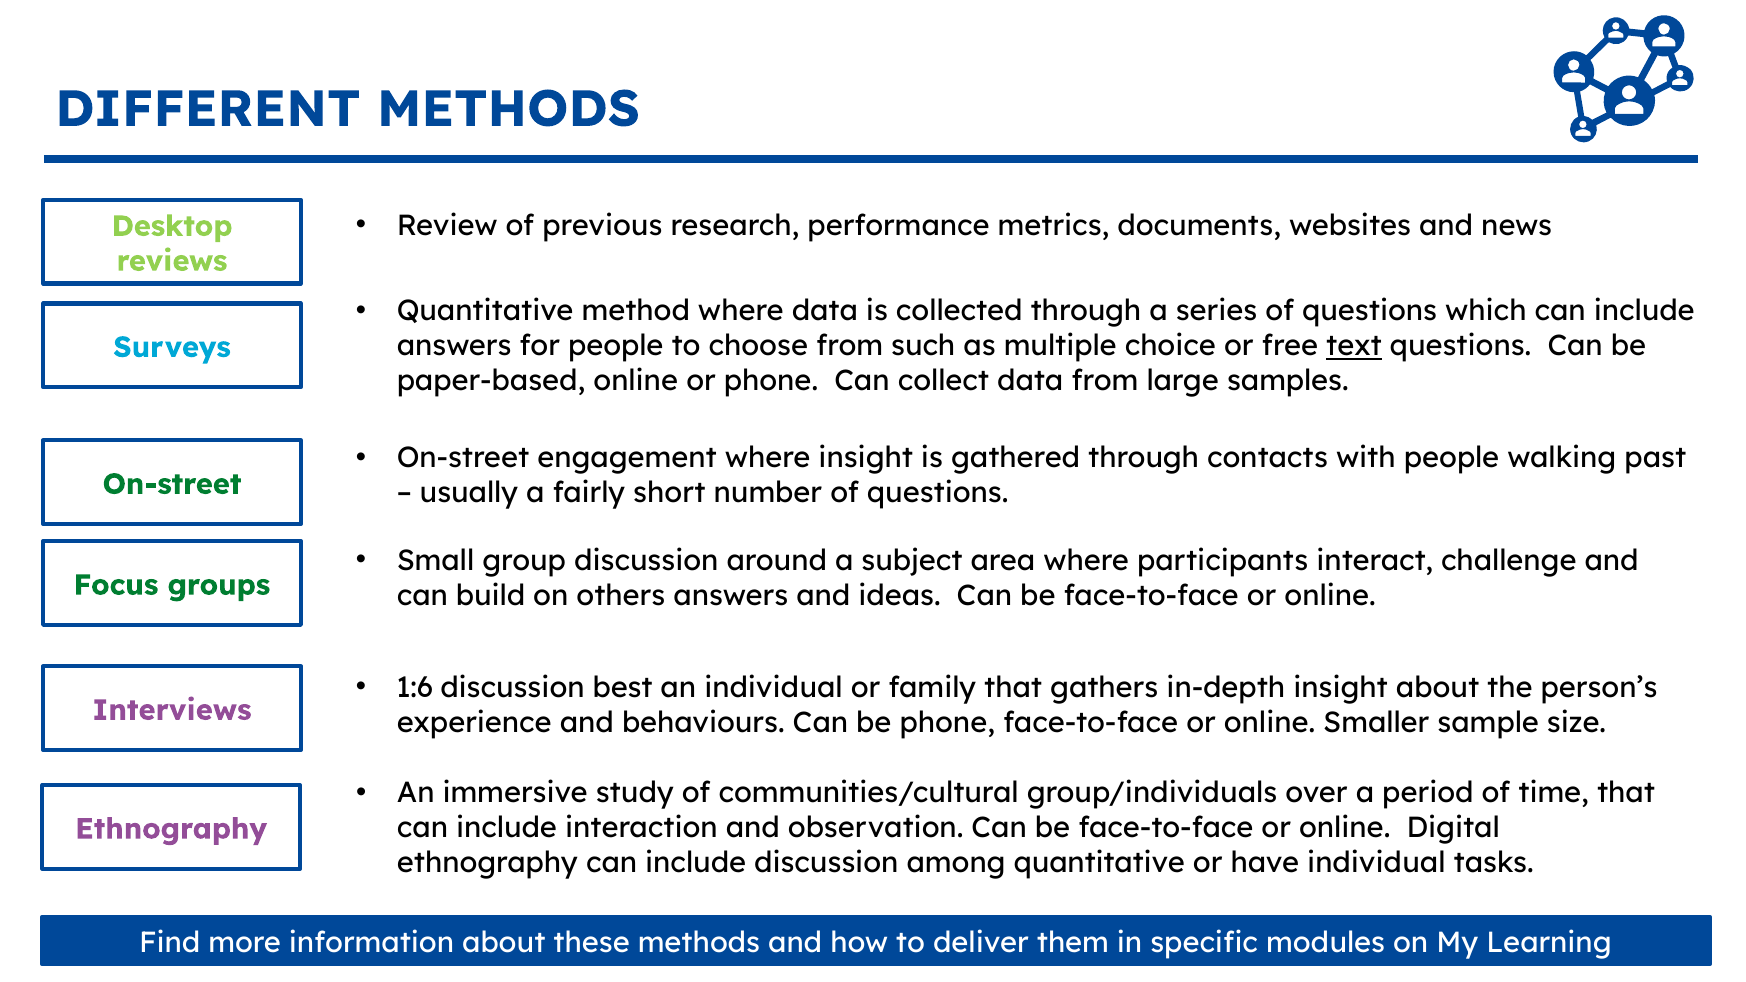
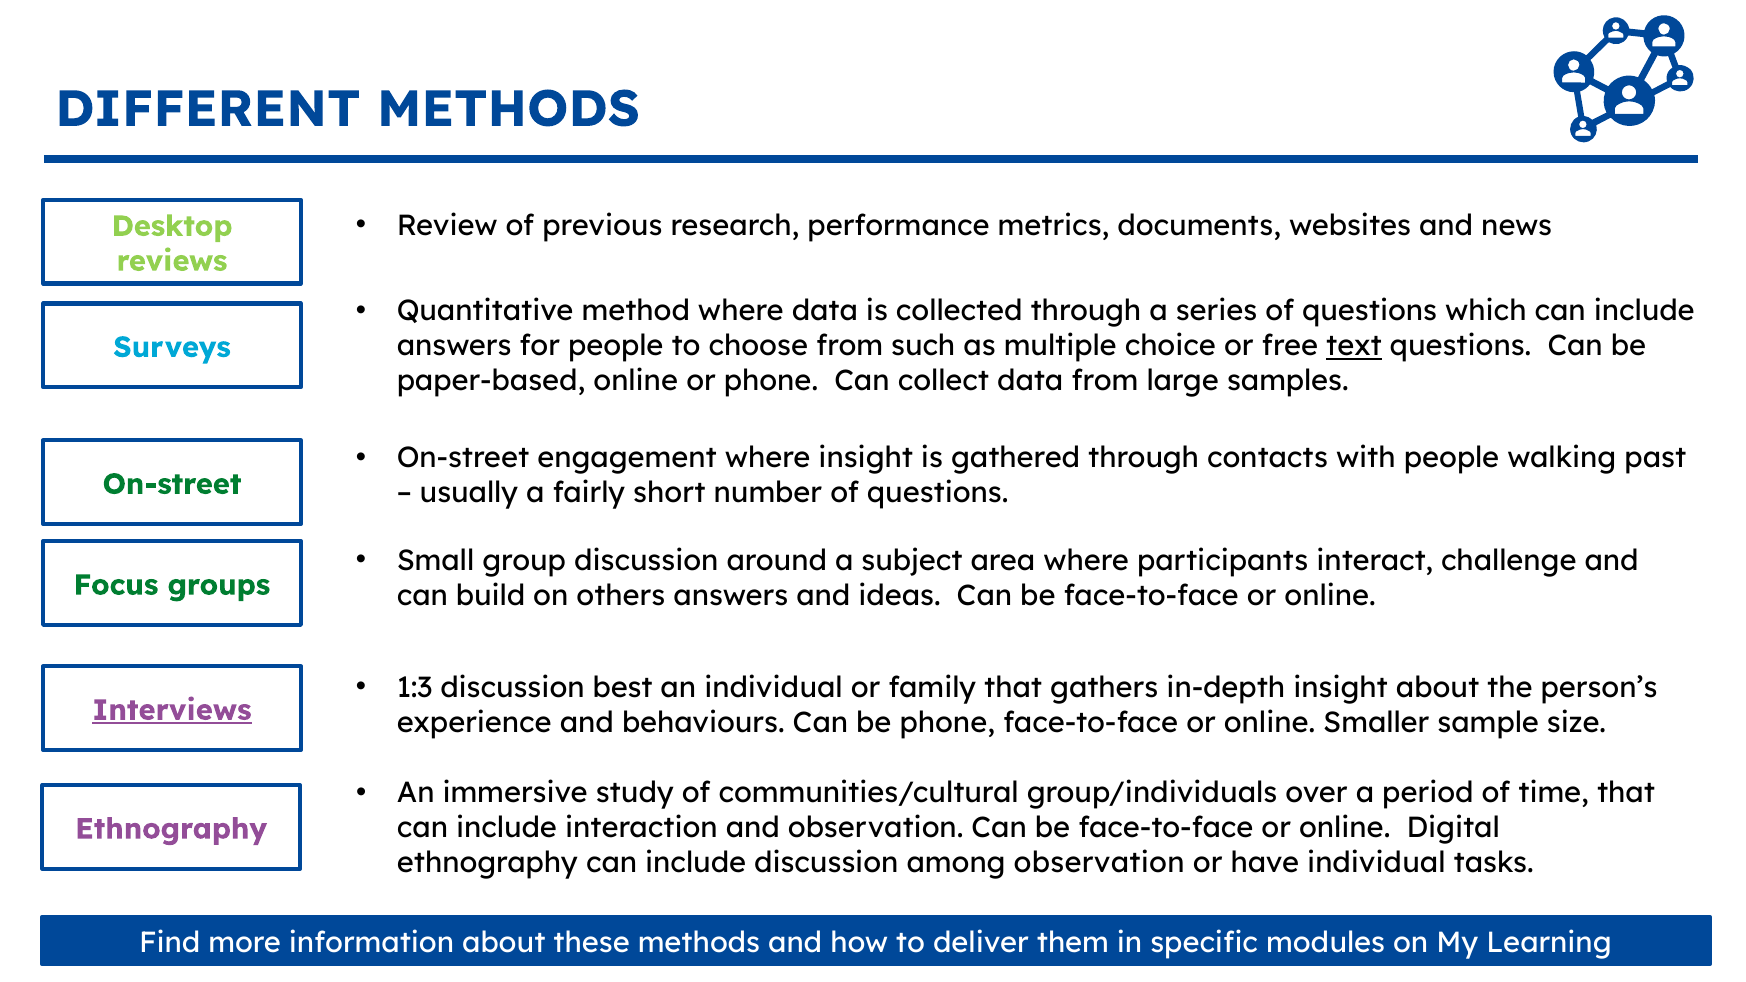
1:6: 1:6 -> 1:3 (415, 688)
Interviews underline: none -> present (172, 710)
among quantitative: quantitative -> observation (1099, 863)
